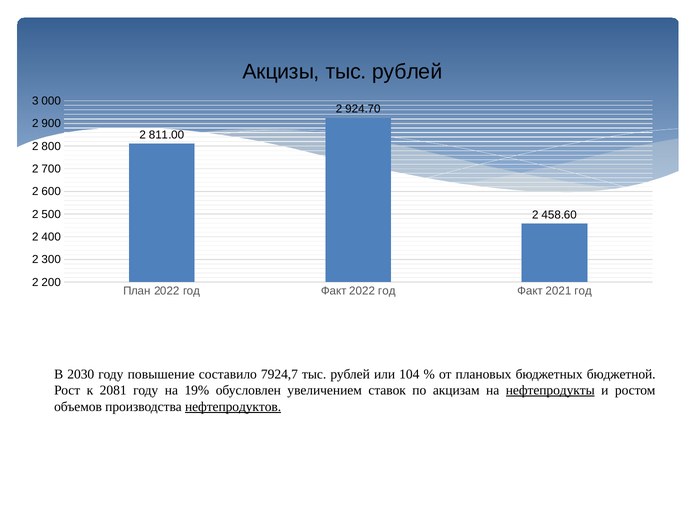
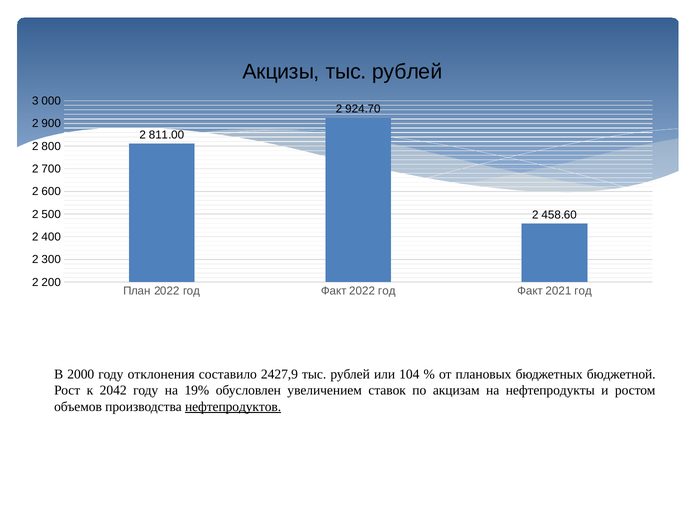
2030: 2030 -> 2000 (81, 374)
повышение: повышение -> отклонения (161, 374)
7924,7: 7924,7 -> 2427,9 (279, 374)
2081: 2081 -> 2042 (113, 391)
нефтепродукты underline: present -> none (550, 391)
